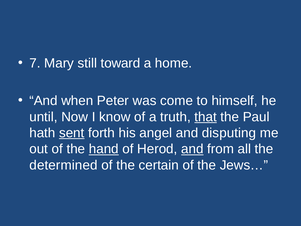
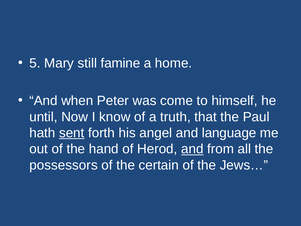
7: 7 -> 5 (35, 63)
toward: toward -> famine (120, 63)
that underline: present -> none (206, 117)
disputing: disputing -> language (229, 133)
hand underline: present -> none (104, 149)
determined: determined -> possessors (64, 165)
